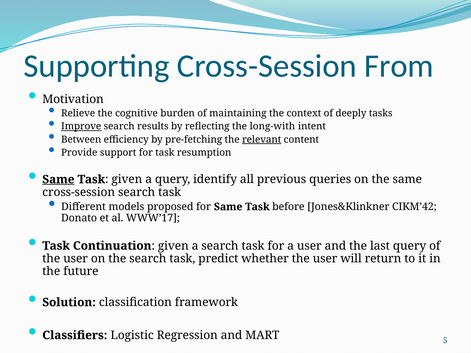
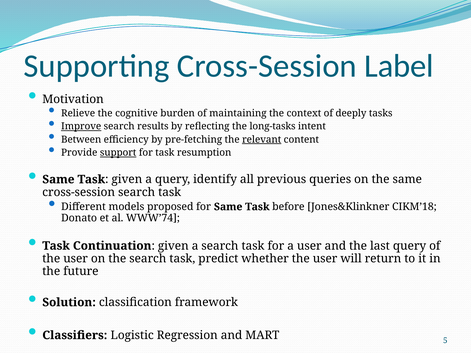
From: From -> Label (399, 66)
long-with: long-with -> long-tasks (273, 126)
support underline: none -> present (118, 153)
Same underline: present -> none (58, 180)
CIKM’42: CIKM’42 -> CIKM’18 (414, 207)
WWW’17: WWW’17 -> WWW’74 (153, 218)
